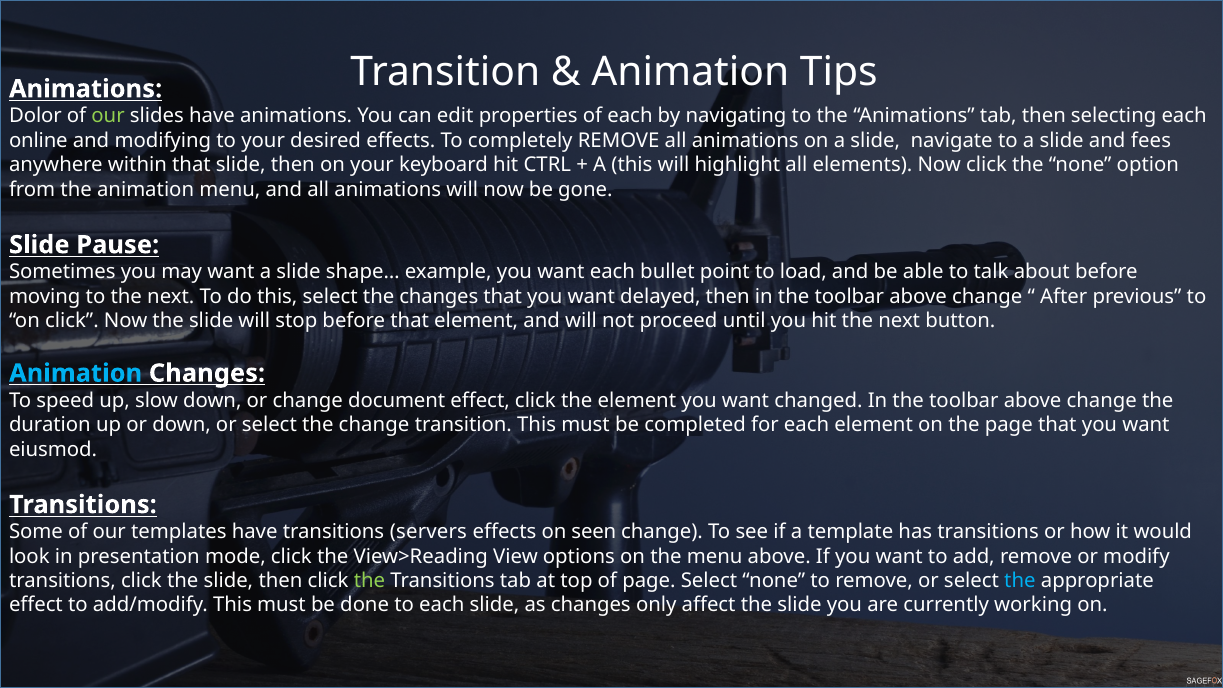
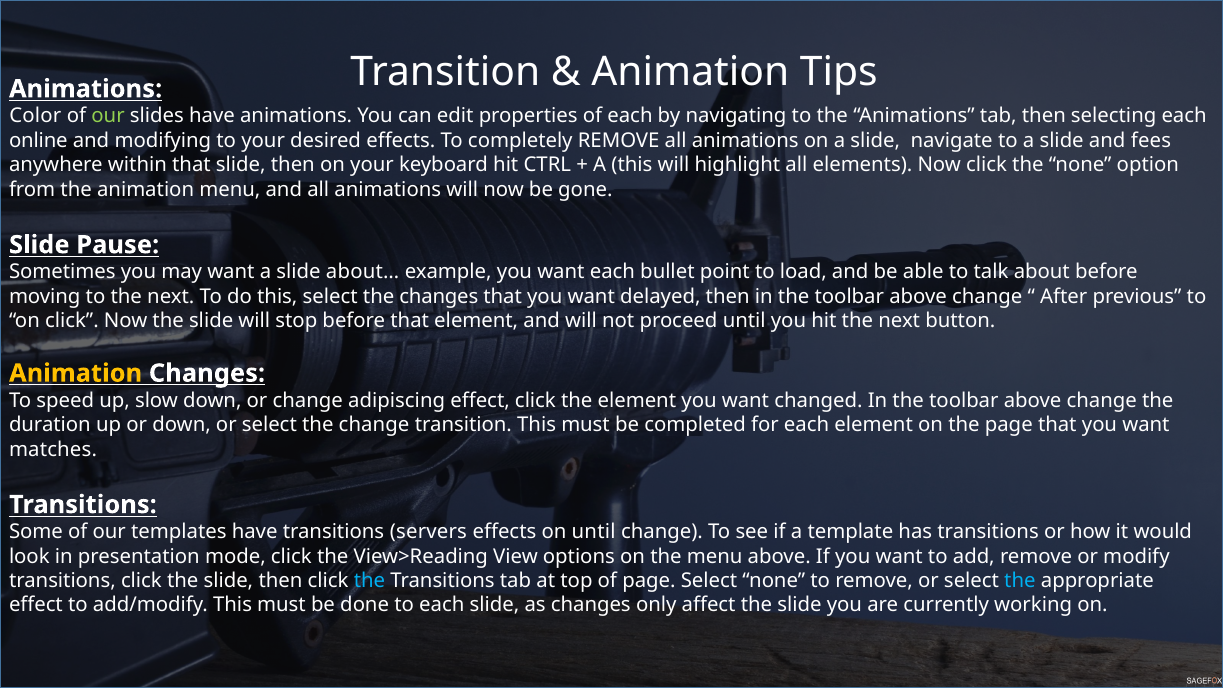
Dolor: Dolor -> Color (35, 116)
shape…: shape… -> about… (363, 272)
Animation colour: light blue -> yellow (76, 373)
document: document -> adipiscing (397, 400)
eiusmod: eiusmod -> matches (53, 449)
on seen: seen -> until (594, 532)
the colour: light green -> light blue (369, 581)
